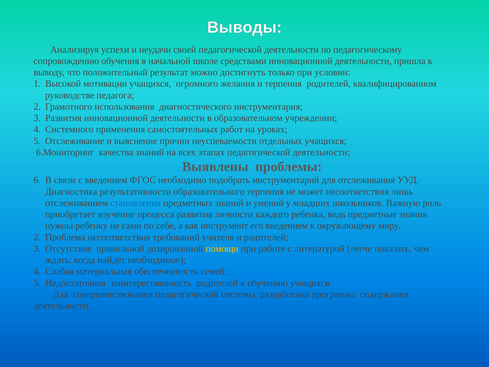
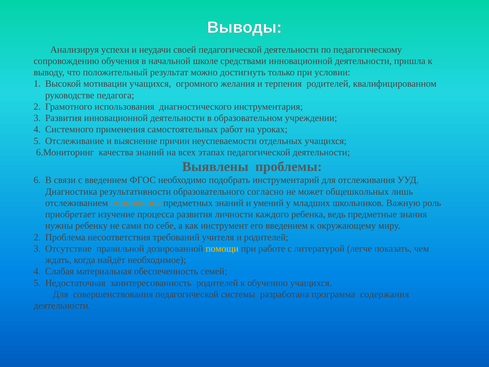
образовательного терпения: терпения -> согласно (265, 191)
может несоответствия: несоответствия -> общешкольных (357, 191)
становления colour: blue -> orange (136, 203)
